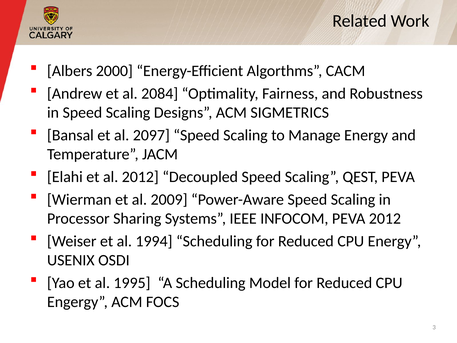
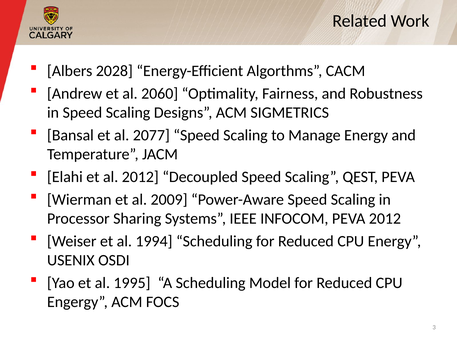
2000: 2000 -> 2028 (114, 71)
2084: 2084 -> 2060 (160, 93)
2097: 2097 -> 2077 (151, 135)
